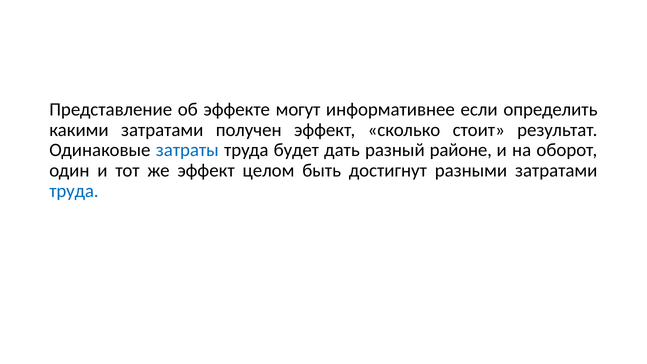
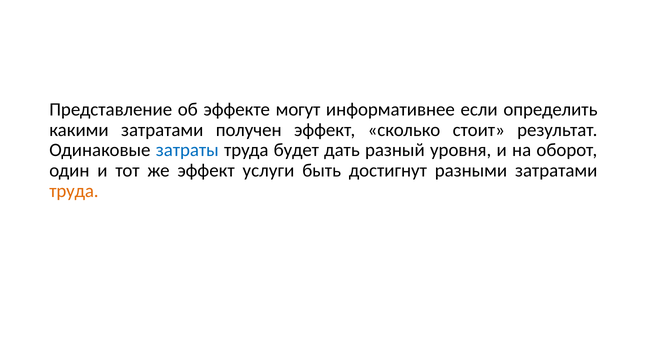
районе: районе -> уровня (461, 150)
целом: целом -> услуги (268, 171)
труда colour: blue -> orange (74, 191)
